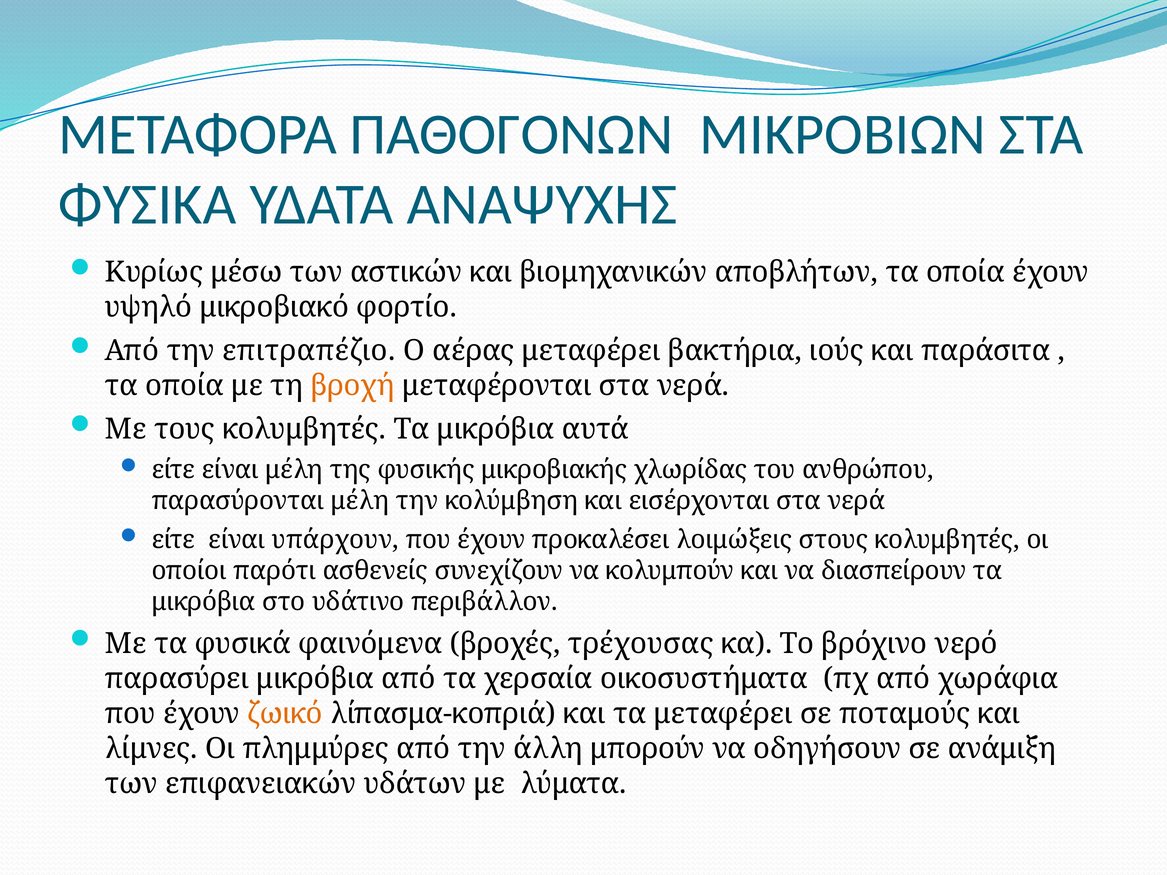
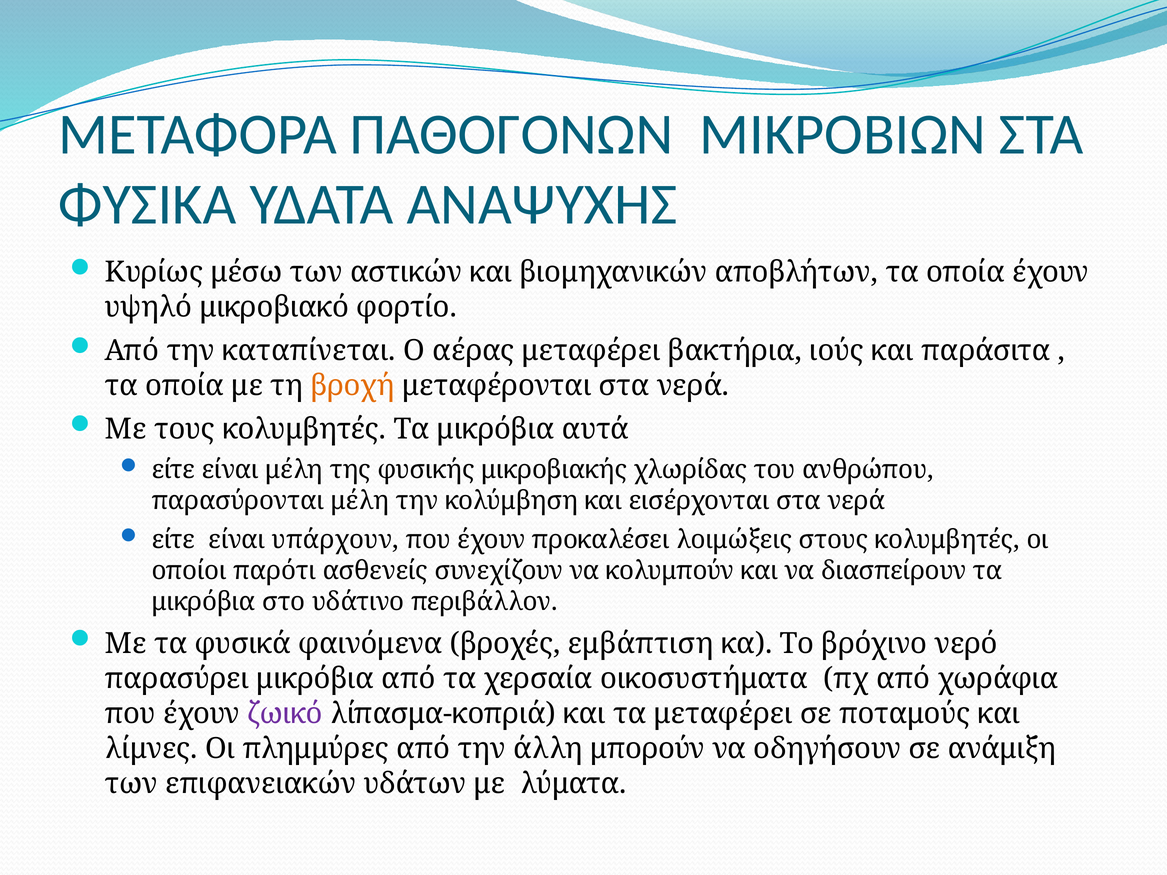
επιτραπέζιο: επιτραπέζιο -> καταπίνεται (309, 351)
τρέχουσας: τρέχουσας -> εμβάπτιση (641, 644)
ζωικό colour: orange -> purple (285, 714)
